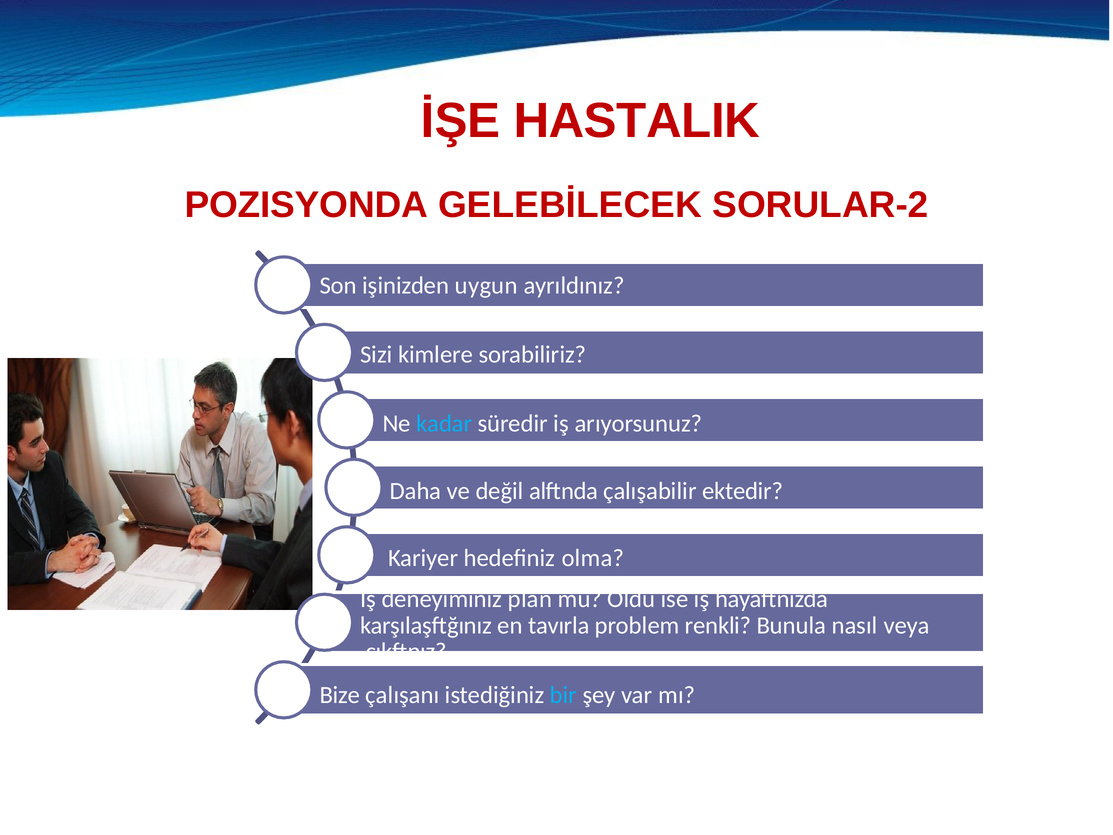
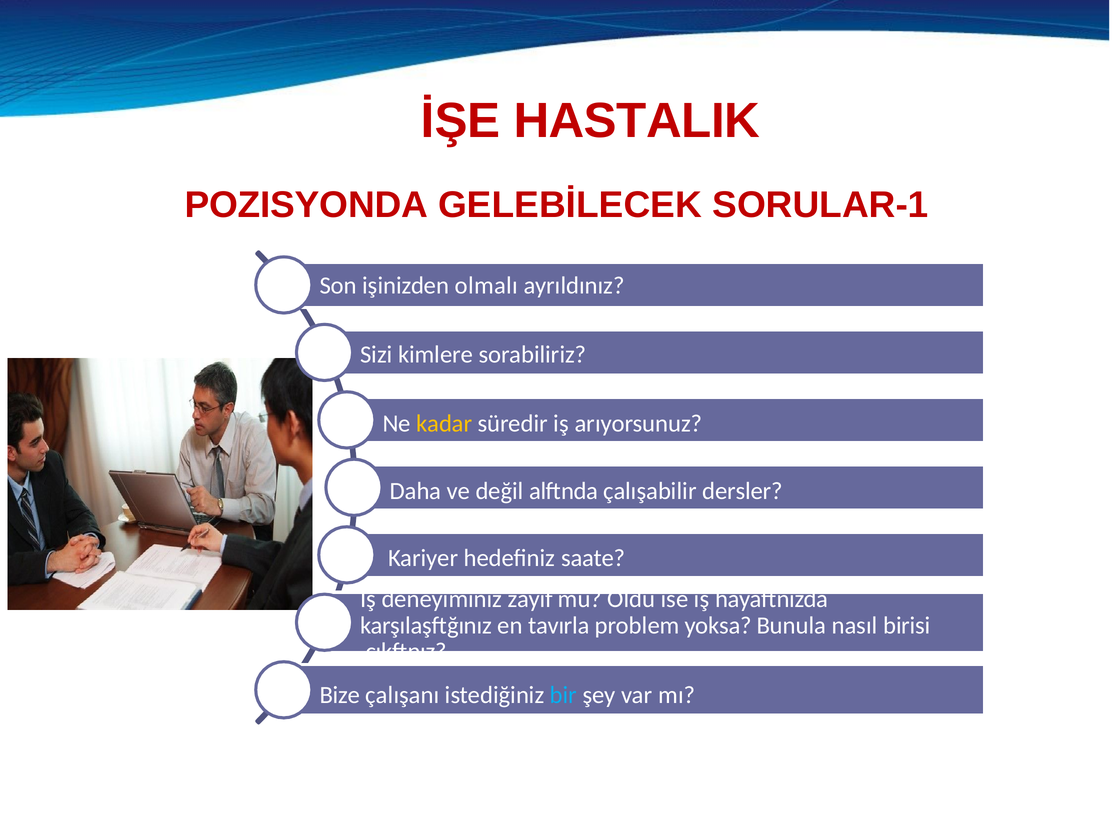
SORULAR-2: SORULAR-2 -> SORULAR-1 (820, 205)
uygun: uygun -> olmalı (486, 285)
kadar colour: light blue -> yellow (444, 423)
ektedir: ektedir -> dersler (742, 491)
olma: olma -> saate (593, 558)
plan: plan -> zayıf (530, 599)
renkli: renkli -> yoksa (718, 625)
veya: veya -> birisi (907, 625)
